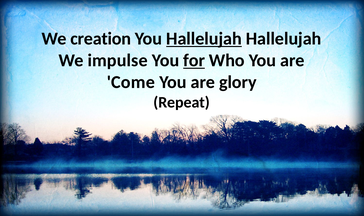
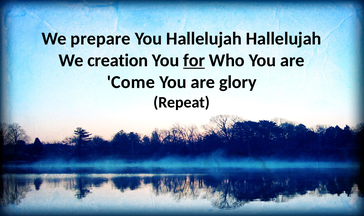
creation: creation -> prepare (101, 39)
Hallelujah underline: present -> none (204, 39)
impulse: impulse -> creation (118, 60)
